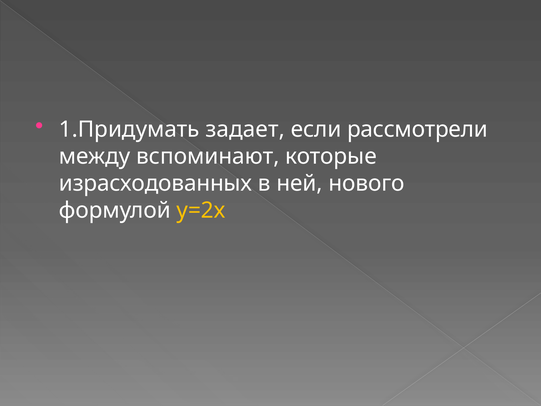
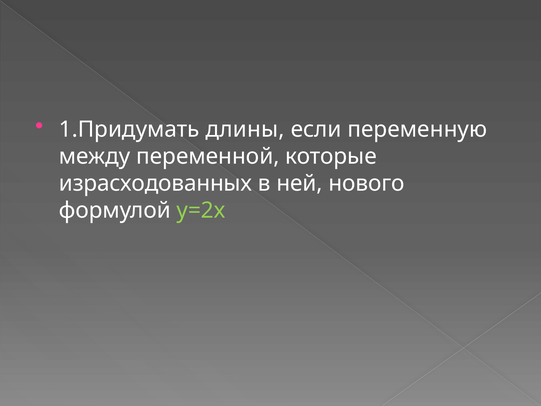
задает: задает -> длины (245, 129)
рассмотрели: рассмотрели -> переменную (417, 129)
вспоминают: вспоминают -> переменной (208, 156)
у=2х colour: yellow -> light green (201, 210)
